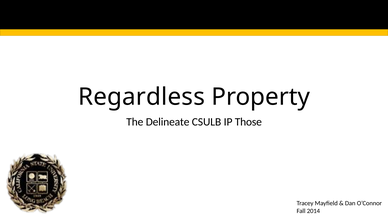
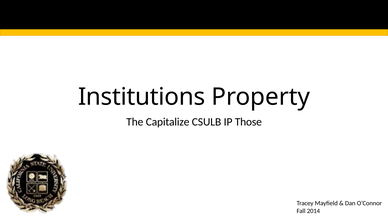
Regardless: Regardless -> Institutions (142, 97)
Delineate: Delineate -> Capitalize (168, 122)
